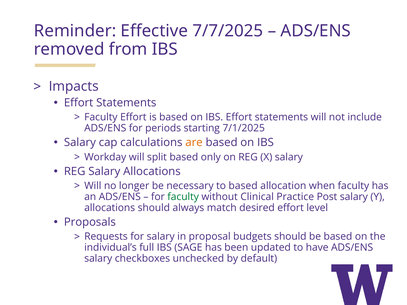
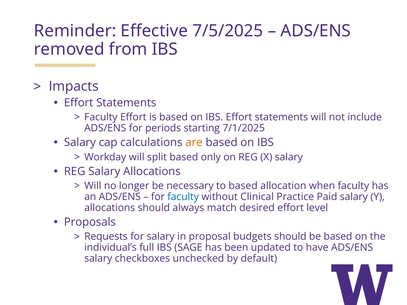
7/7/2025: 7/7/2025 -> 7/5/2025 (228, 31)
faculty colour: green -> blue (183, 197)
Post: Post -> Paid (327, 197)
